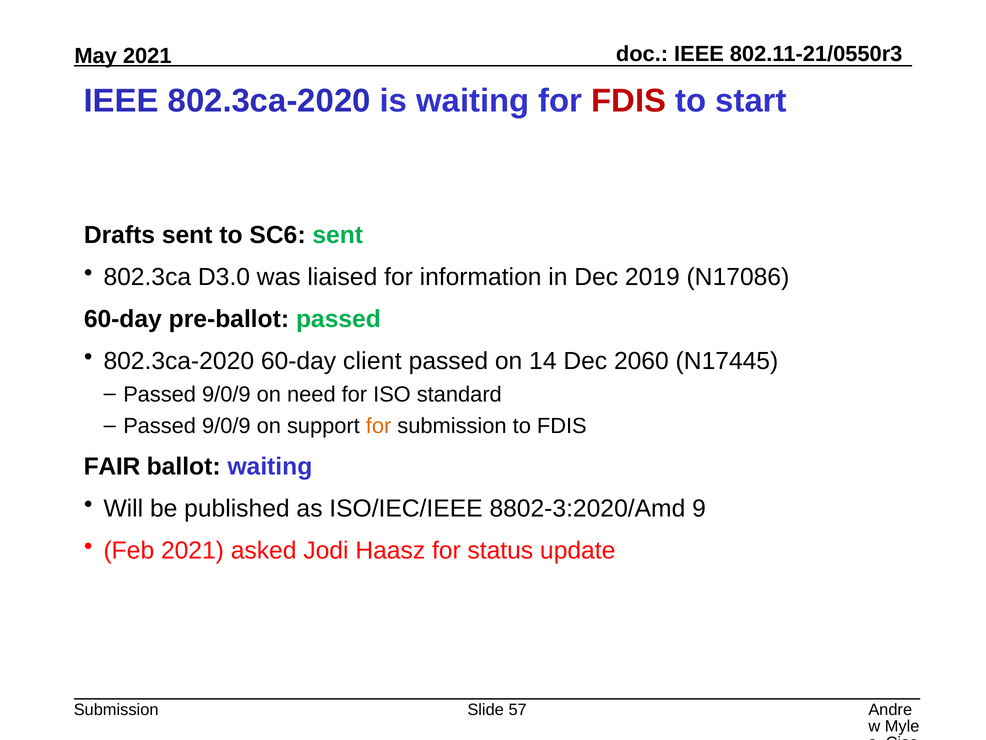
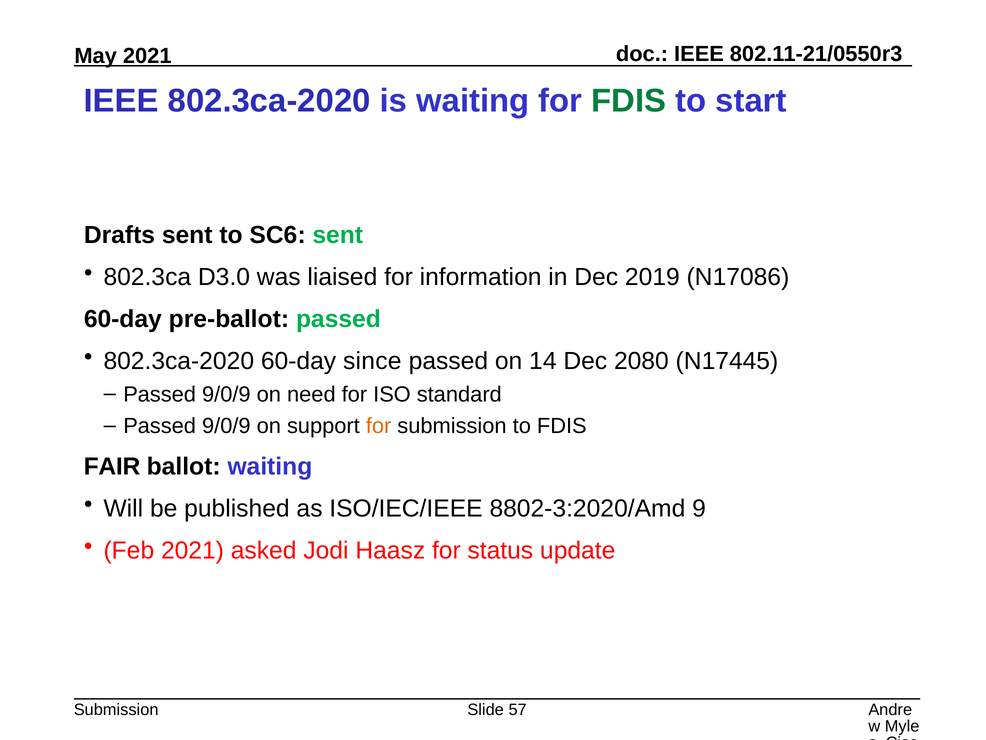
FDIS colour: red -> green (629, 101)
client: client -> since (372, 361)
2060: 2060 -> 2080 (641, 361)
